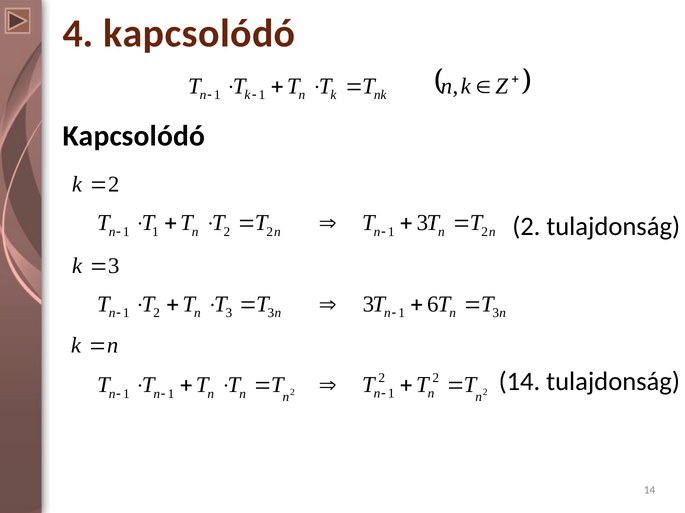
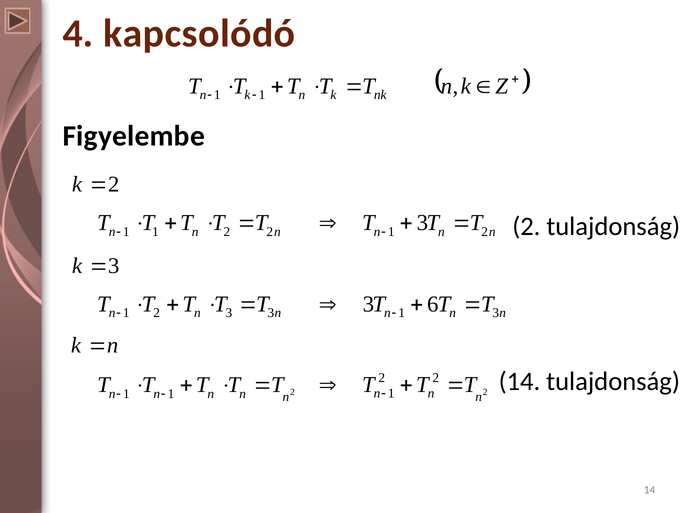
Kapcsolódó: Kapcsolódó -> Figyelembe (134, 136)
